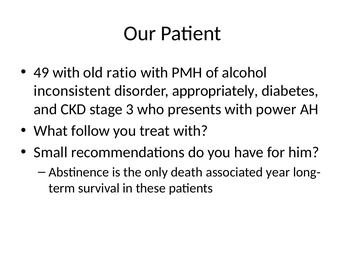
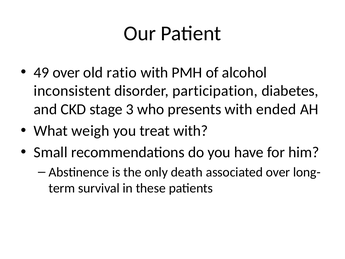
49 with: with -> over (66, 72)
appropriately: appropriately -> participation (215, 91)
power: power -> ended (276, 109)
follow: follow -> weigh (90, 131)
associated year: year -> over (278, 172)
